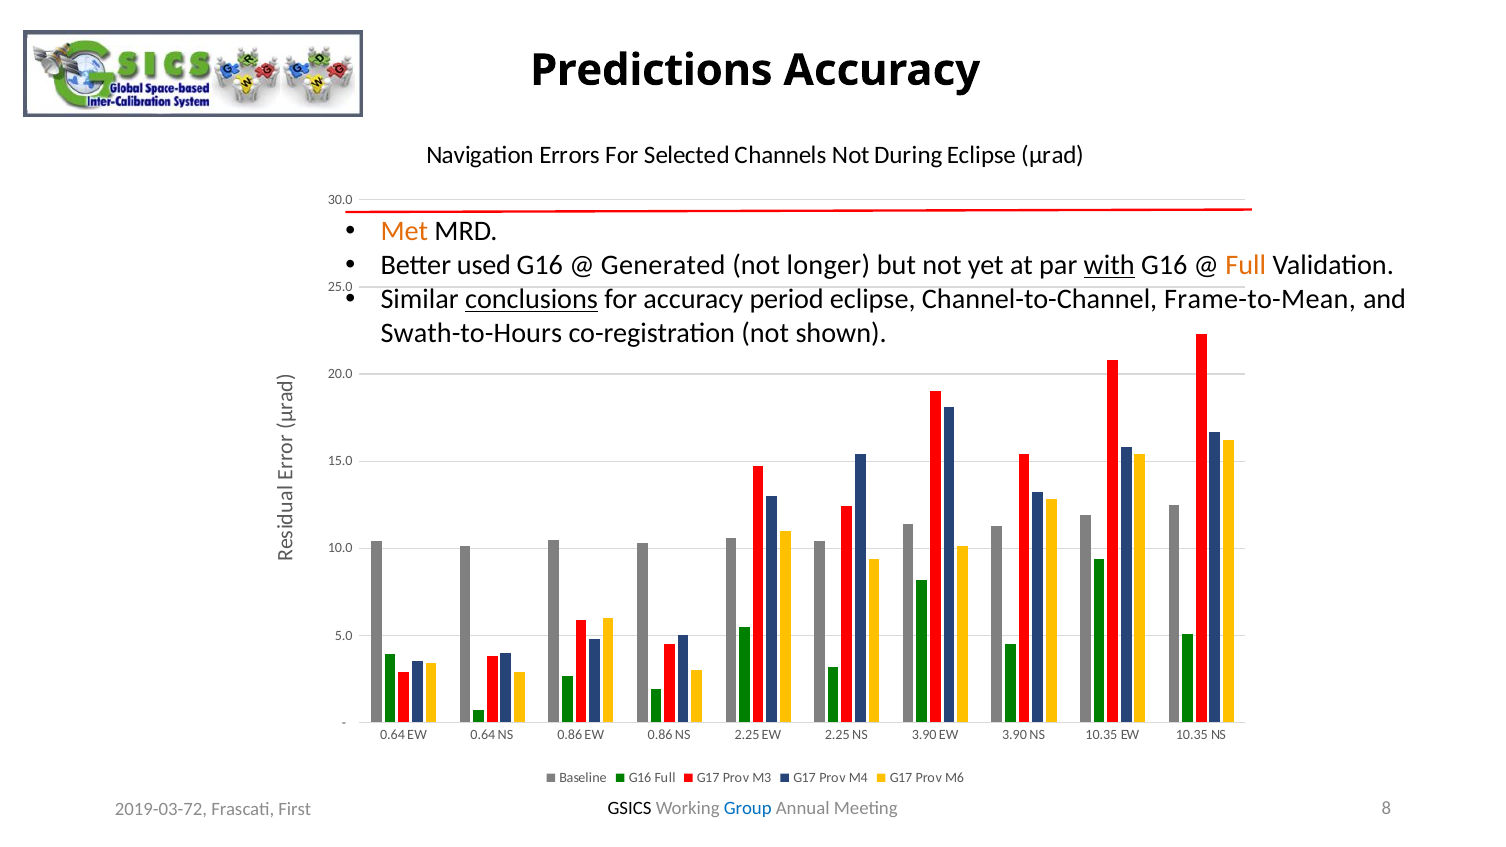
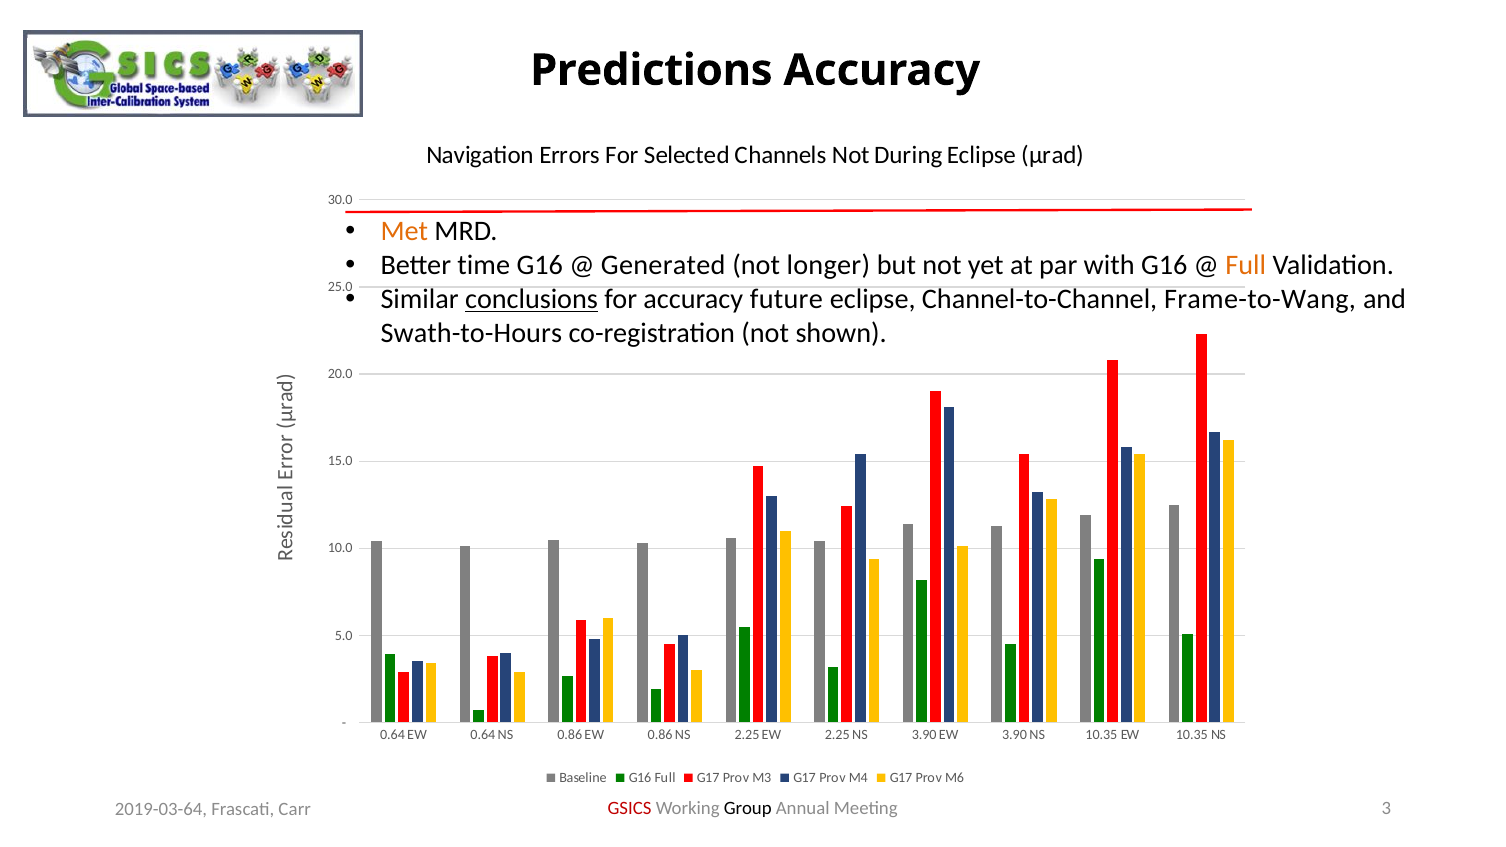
used: used -> time (484, 265)
with underline: present -> none (1109, 265)
period: period -> future (786, 299)
Frame-to-Mean: Frame-to-Mean -> Frame-to-Wang (1260, 299)
GSICS colour: black -> red (630, 809)
Group colour: blue -> black (748, 809)
8: 8 -> 3 (1386, 809)
2019-03-72: 2019-03-72 -> 2019-03-64 (161, 809)
First: First -> Carr (295, 809)
